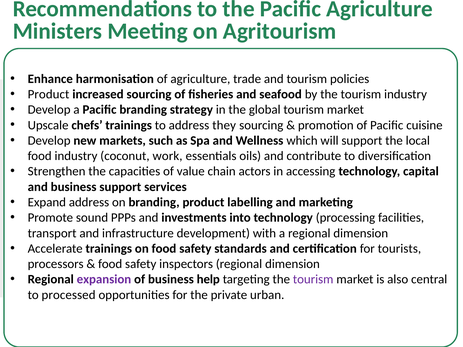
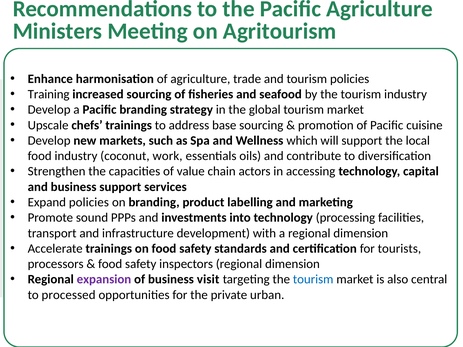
Product: Product -> Training (49, 94)
they: they -> base (224, 125)
Expand address: address -> policies (89, 202)
help: help -> visit (208, 280)
tourism colour: purple -> blue (313, 280)
